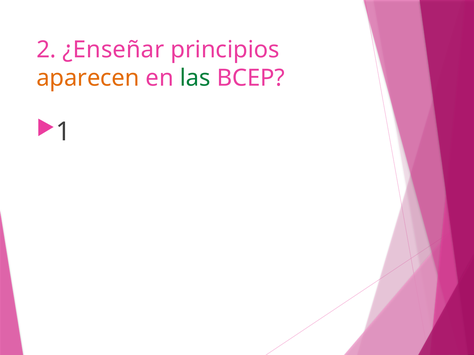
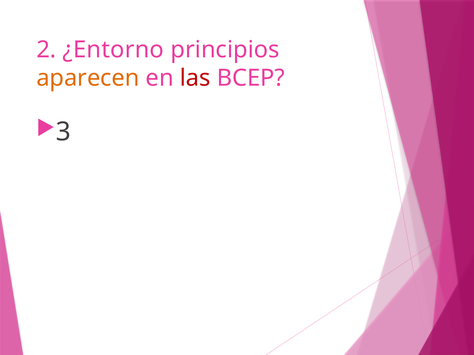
¿Enseñar: ¿Enseñar -> ¿Entorno (113, 50)
las colour: green -> red (195, 78)
1: 1 -> 3 (63, 132)
